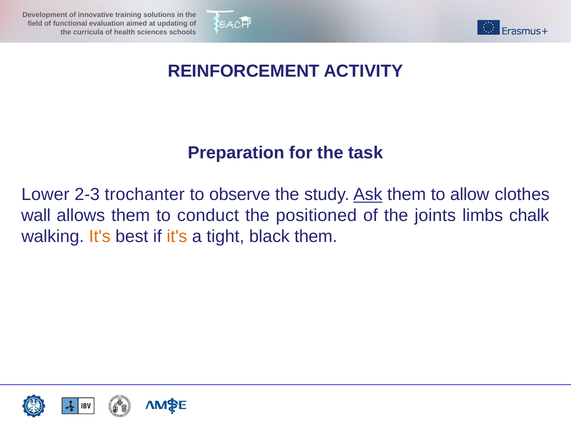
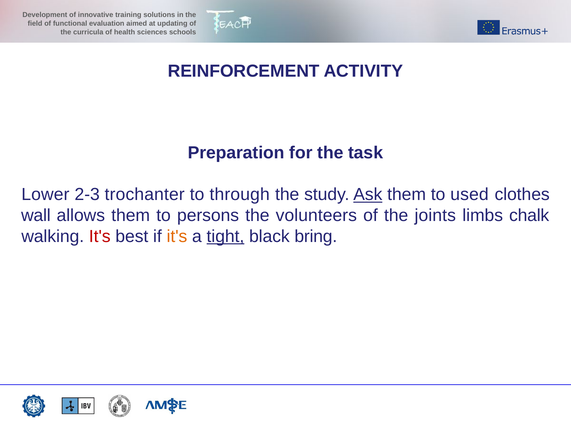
observe: observe -> through (240, 195)
allow: allow -> used (470, 195)
conduct: conduct -> persons (208, 216)
positioned: positioned -> volunteers (316, 216)
It's colour: orange -> red (100, 237)
tight underline: none -> present (225, 237)
black them: them -> bring (316, 237)
